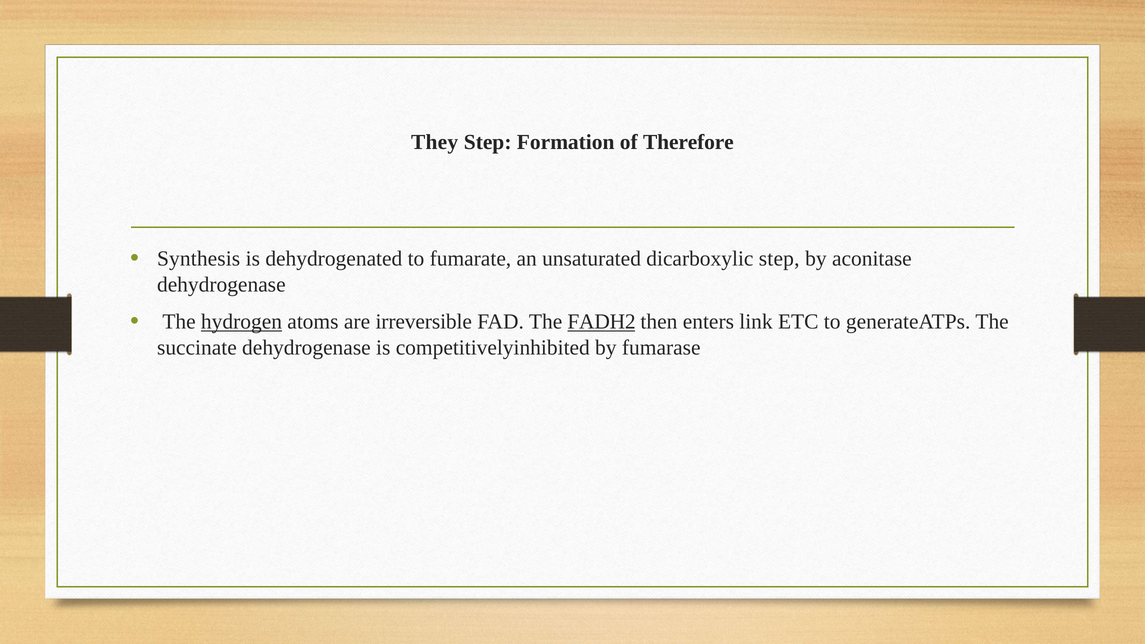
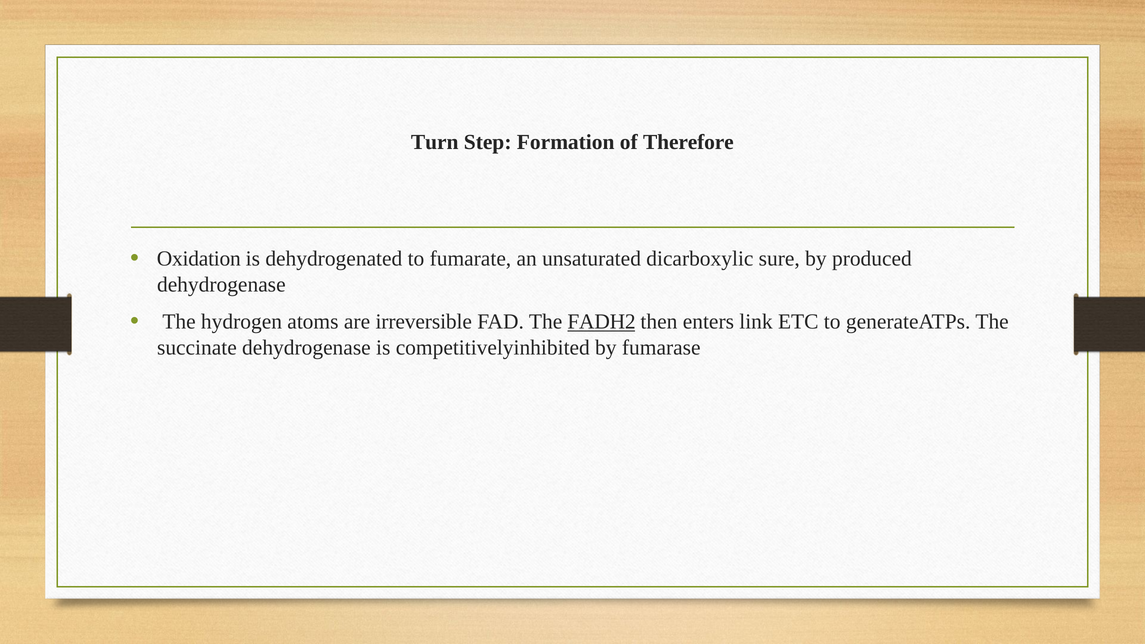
They: They -> Turn (435, 142)
Synthesis: Synthesis -> Oxidation (199, 259)
dicarboxylic step: step -> sure (779, 259)
aconitase: aconitase -> produced (872, 259)
hydrogen underline: present -> none (242, 322)
